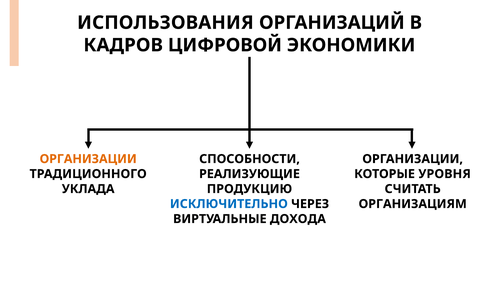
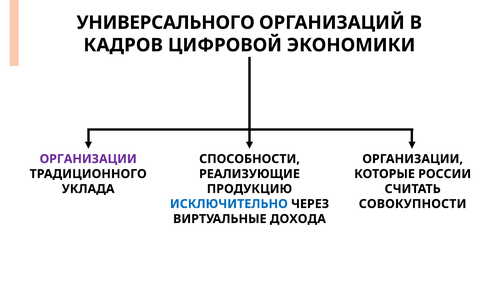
ИСПОЛЬЗОВАНИЯ: ИСПОЛЬЗОВАНИЯ -> УНИВЕРСАЛЬНОГО (166, 23)
ОРГАНИЗАЦИИ colour: orange -> purple (88, 159)
УРОВНЯ: УРОВНЯ -> РОССИИ (445, 174)
ОРГАНИЗАЦИЯМ: ОРГАНИЗАЦИЯМ -> СОВОКУПНОСТИ (413, 204)
